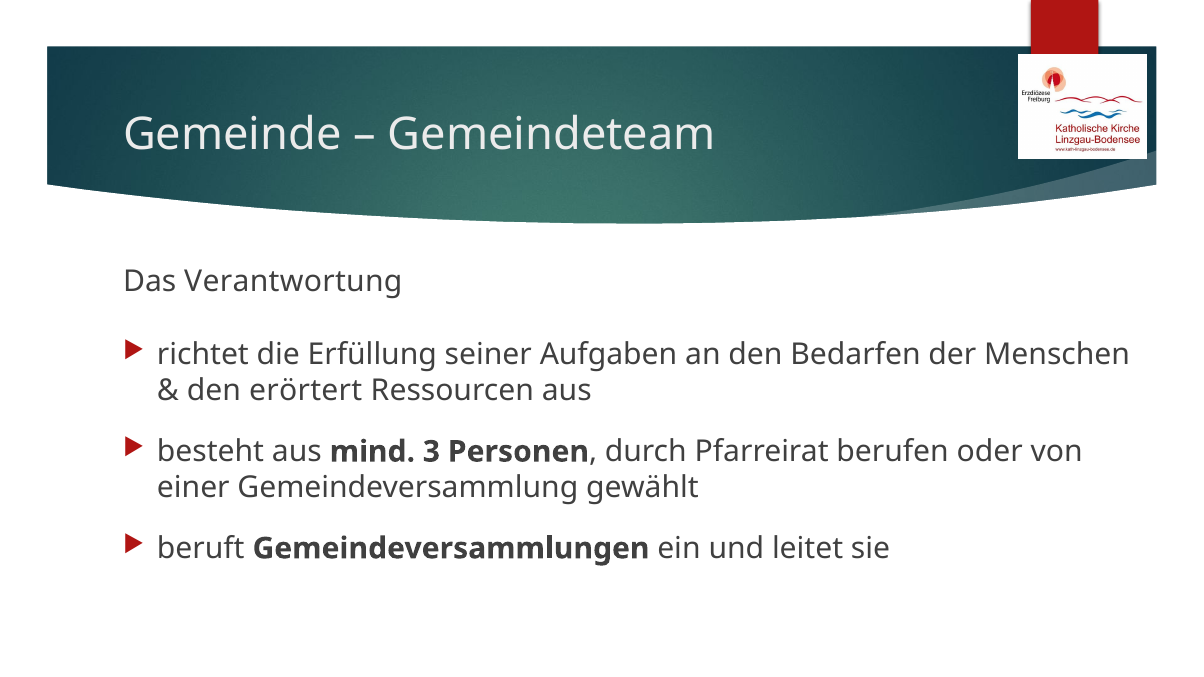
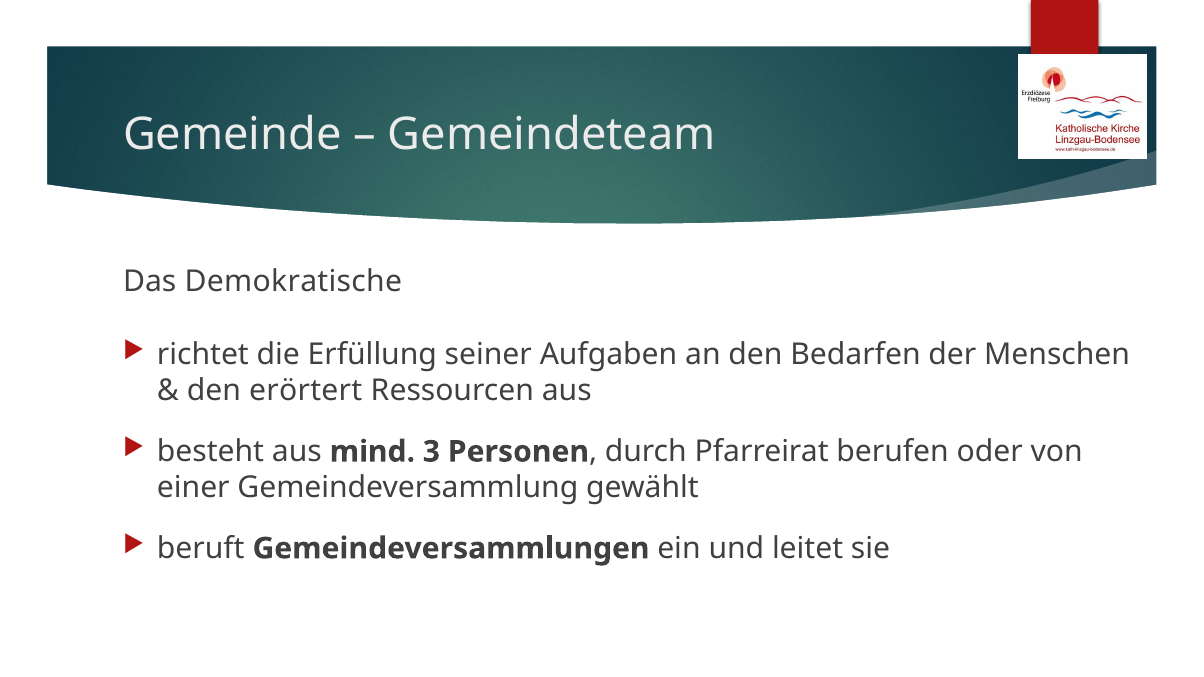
Verantwortung: Verantwortung -> Demokratische (293, 282)
